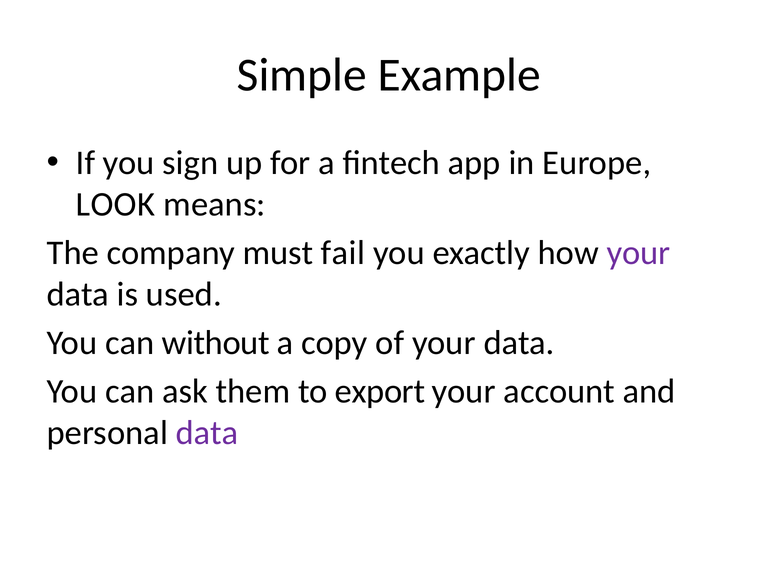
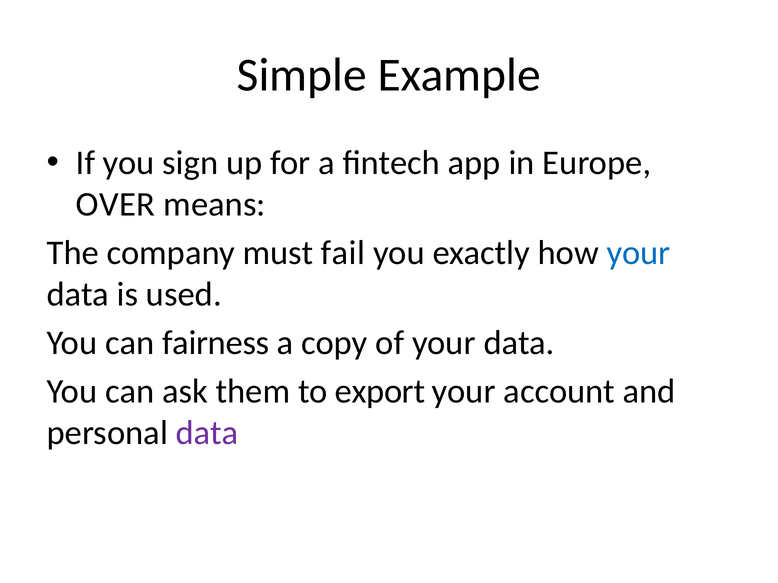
LOOK: LOOK -> OVER (116, 205)
your colour: purple -> blue (639, 253)
without: without -> fairness (216, 343)
